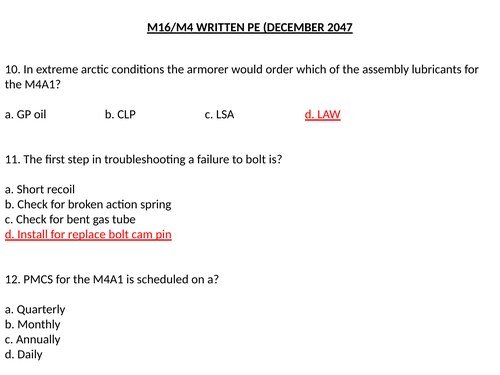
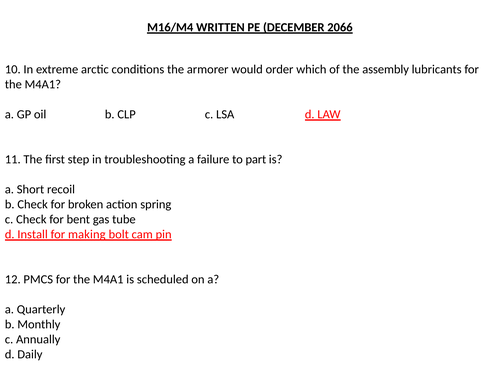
2047: 2047 -> 2066 (340, 27)
to bolt: bolt -> part (256, 159)
replace: replace -> making (87, 234)
